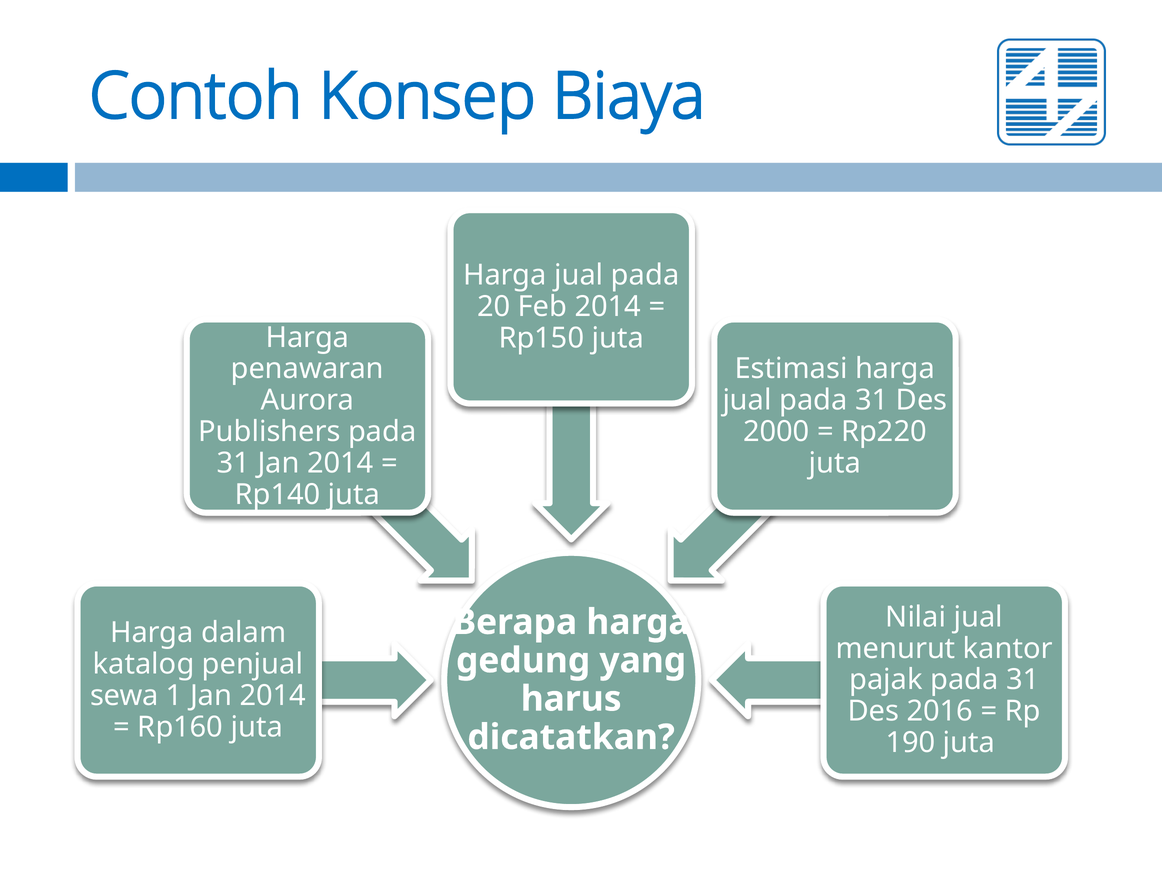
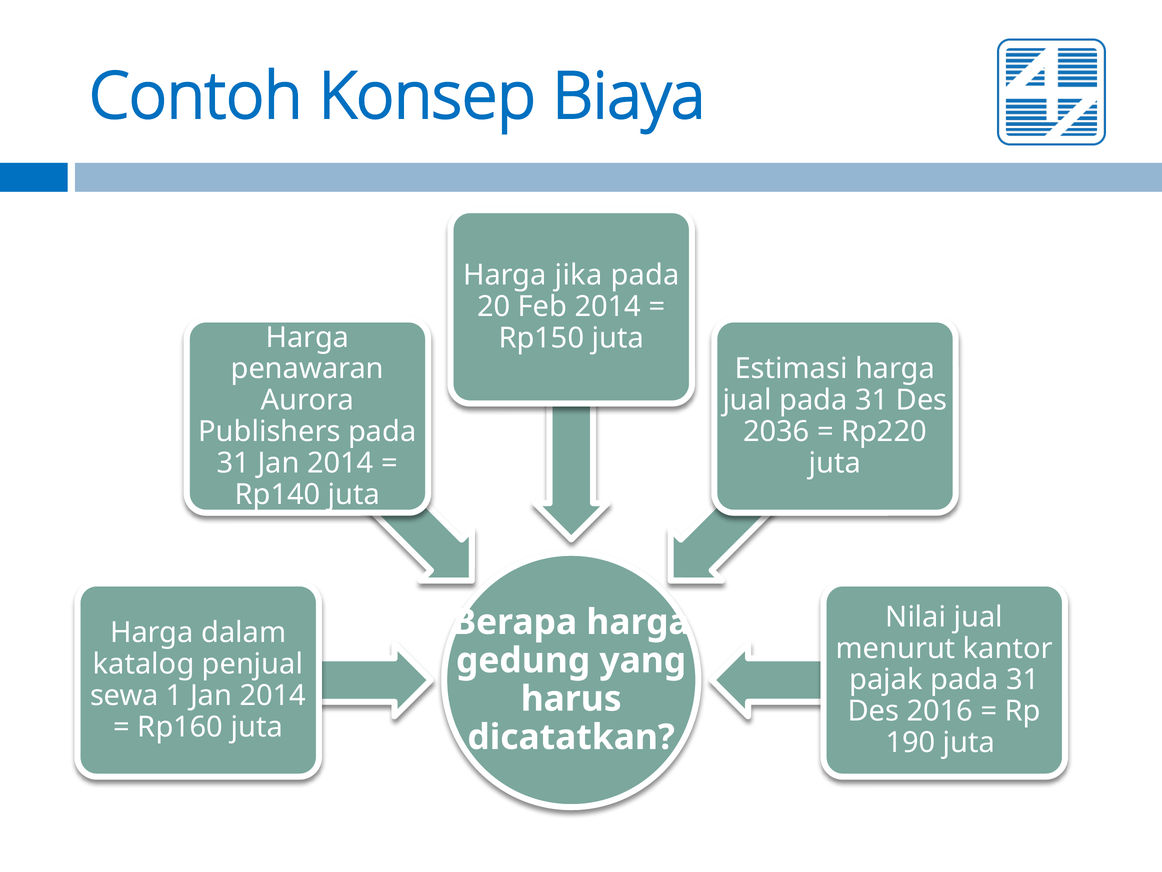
jual: jual -> jika (579, 275)
2000: 2000 -> 2036 (776, 431)
